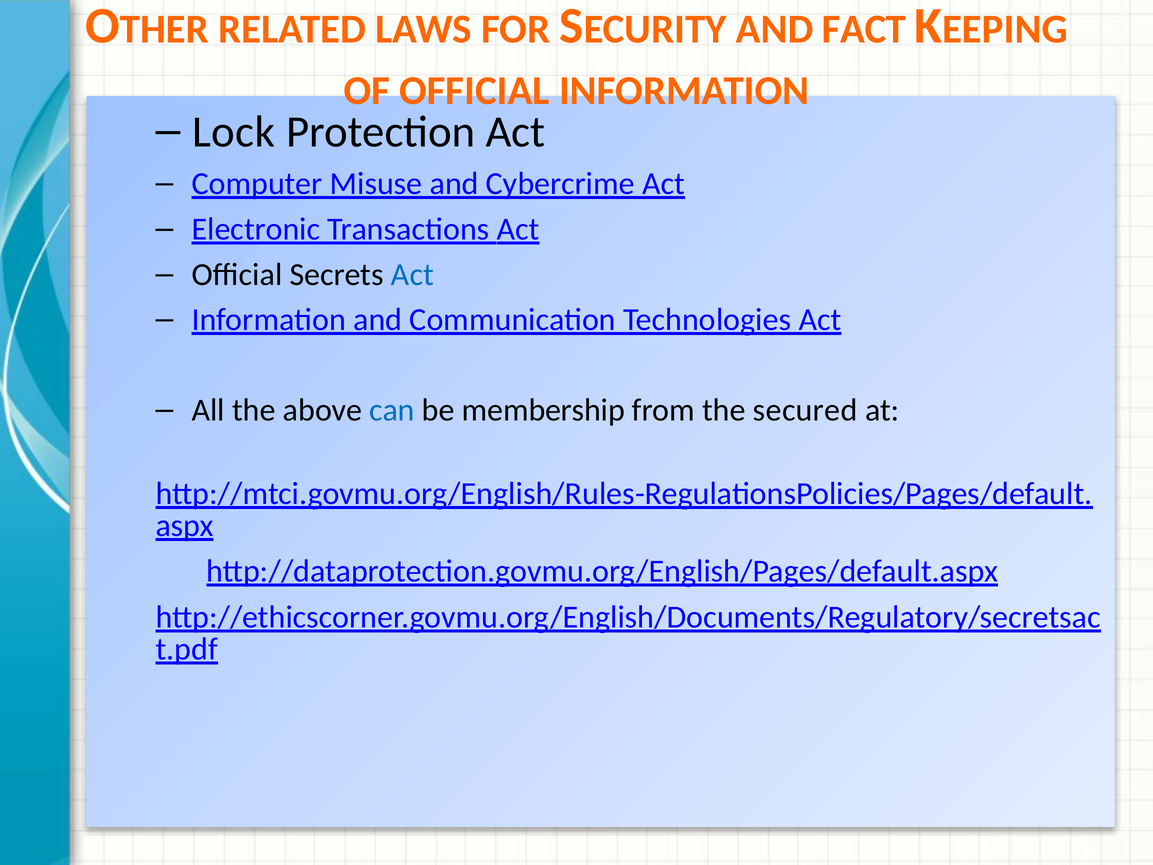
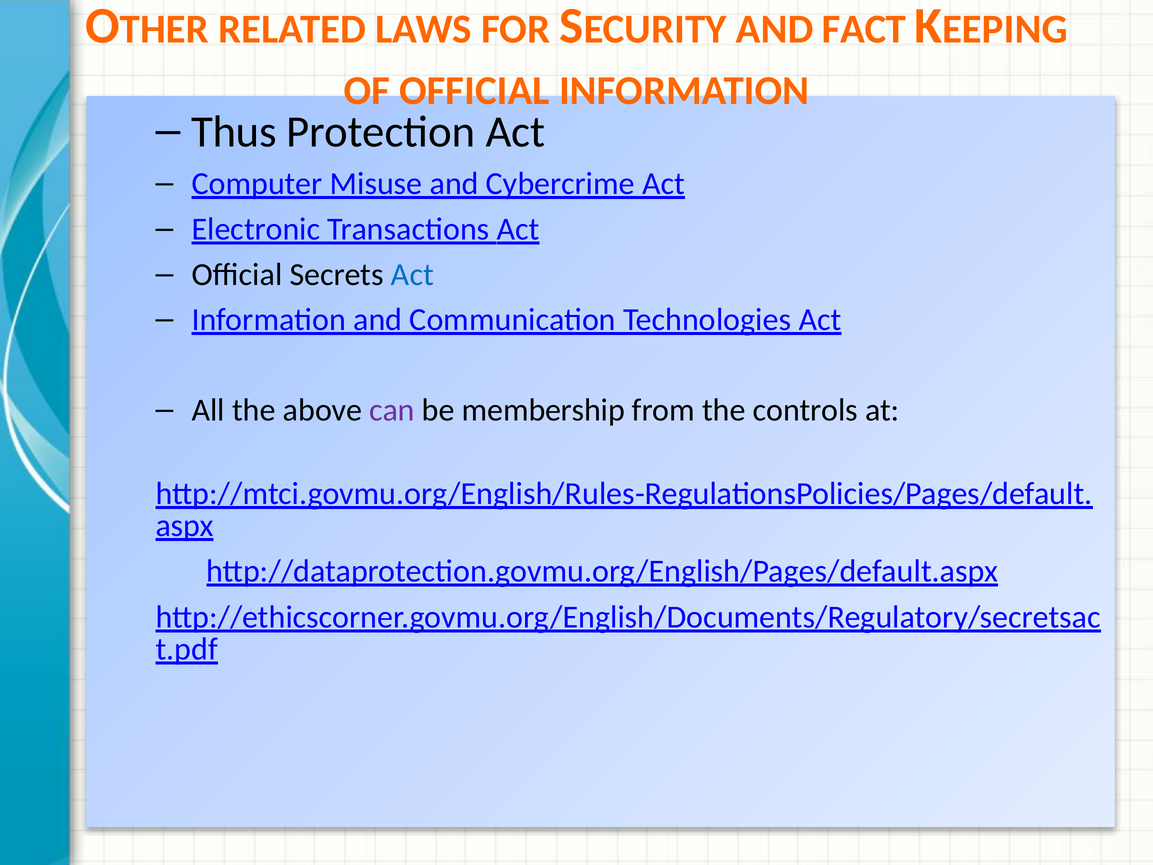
Lock: Lock -> Thus (234, 132)
can colour: blue -> purple (392, 410)
secured: secured -> controls (805, 410)
